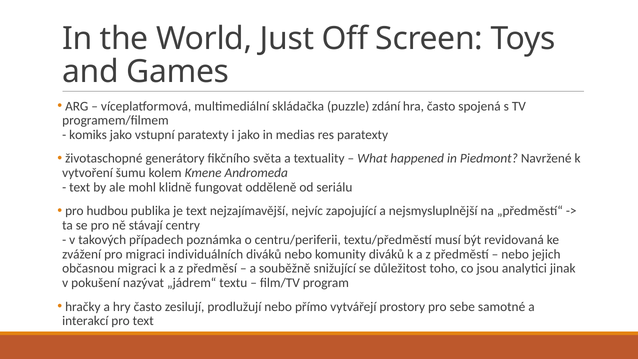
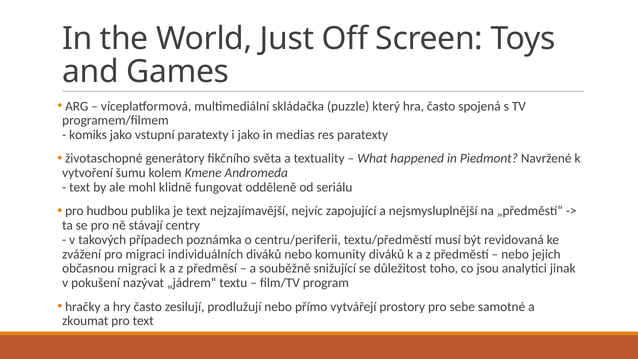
zdání: zdání -> který (386, 106)
interakcí: interakcí -> zkoumat (85, 321)
